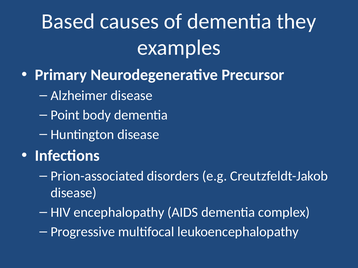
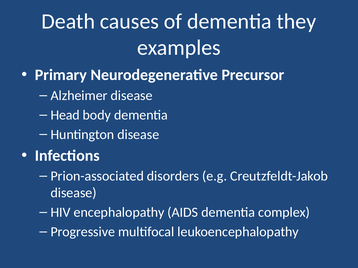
Based: Based -> Death (68, 22)
Point: Point -> Head (65, 115)
